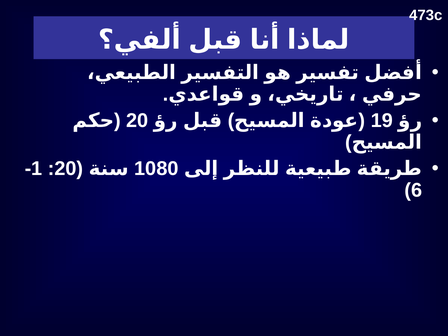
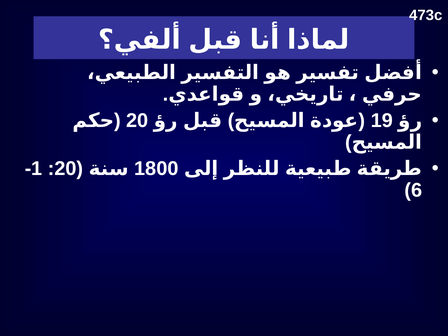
1080: 1080 -> 1800 (156, 169)
